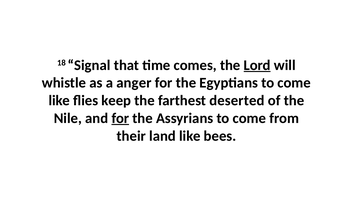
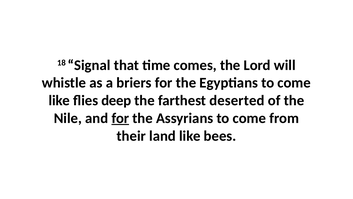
Lord underline: present -> none (257, 65)
anger: anger -> briers (134, 83)
keep: keep -> deep (116, 100)
